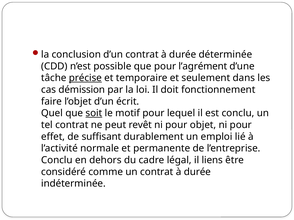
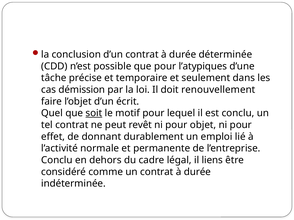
l’agrément: l’agrément -> l’atypiques (203, 66)
précise underline: present -> none (85, 78)
fonctionnement: fonctionnement -> renouvellement (218, 90)
suffisant: suffisant -> donnant (101, 137)
